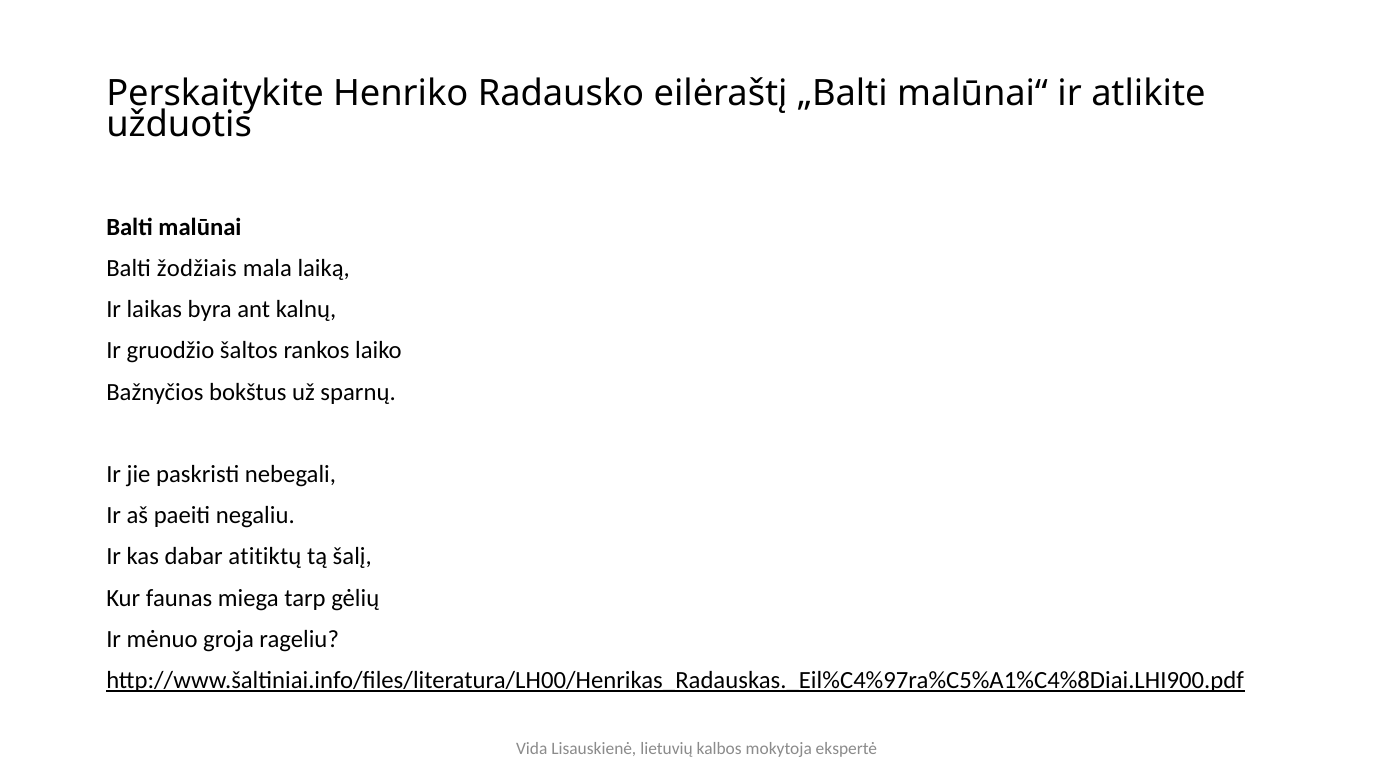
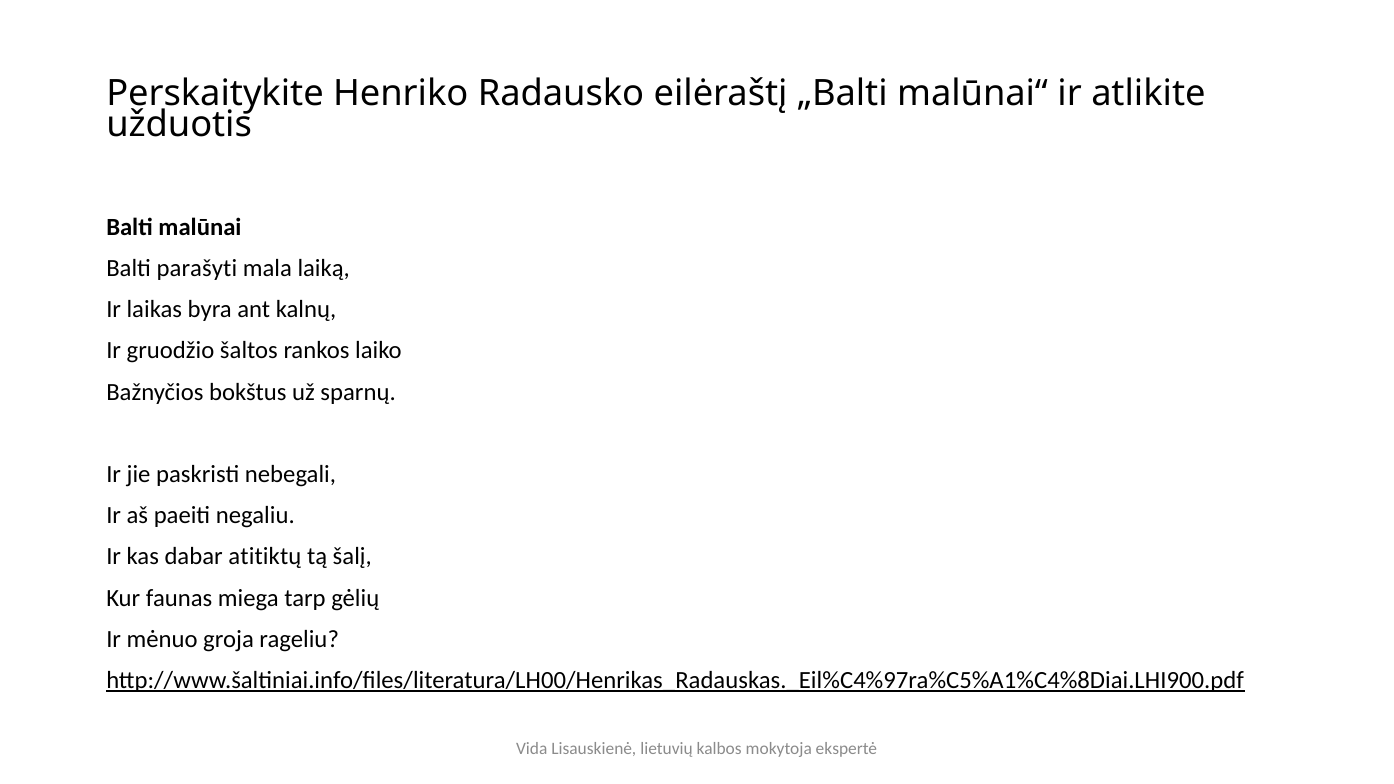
žodžiais: žodžiais -> parašyti (197, 268)
